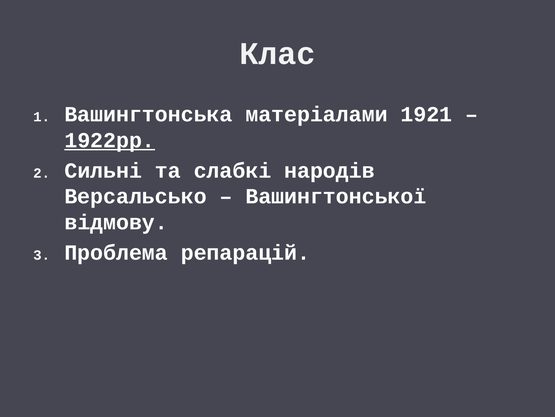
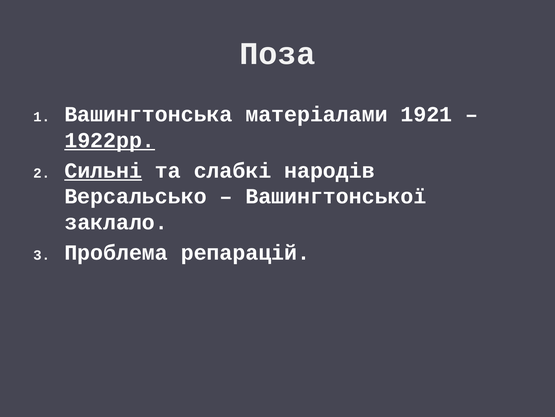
Клас: Клас -> Поза (277, 54)
Сильні underline: none -> present (103, 170)
відмову: відмову -> заклало (116, 222)
